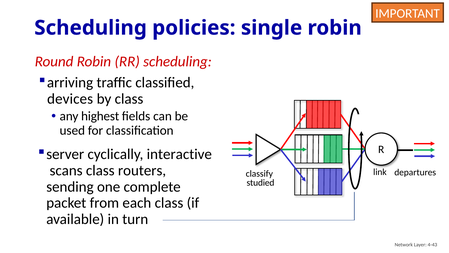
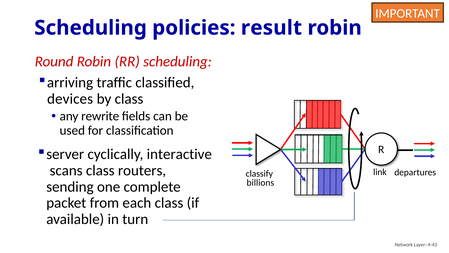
single: single -> result (271, 28)
highest: highest -> rewrite (100, 116)
studied: studied -> billions (260, 182)
